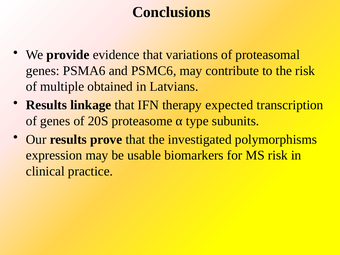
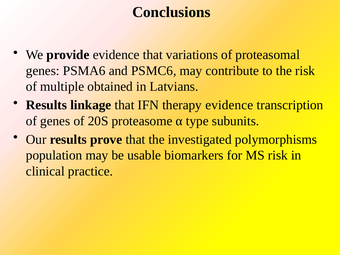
therapy expected: expected -> evidence (229, 105)
expression: expression -> population (54, 155)
